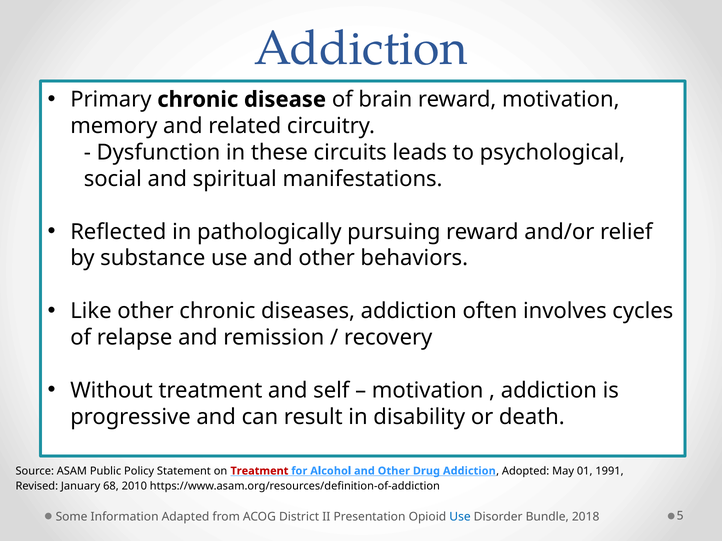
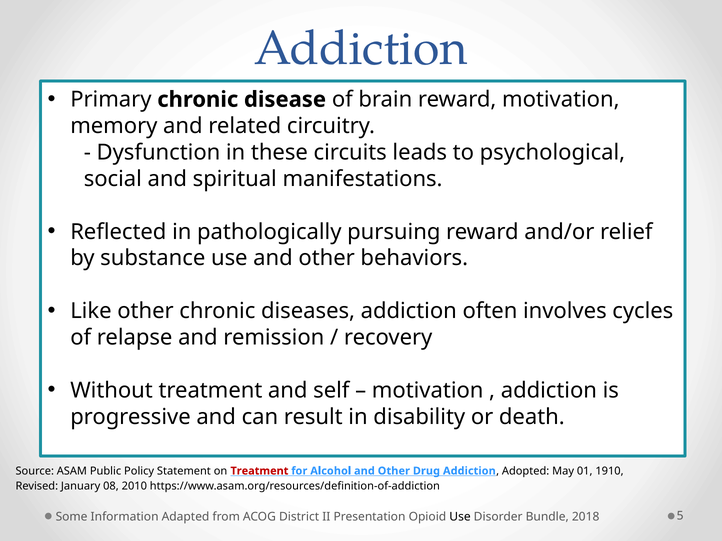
1991: 1991 -> 1910 (610, 471)
68: 68 -> 08 (111, 486)
Use colour: blue -> black (460, 517)
